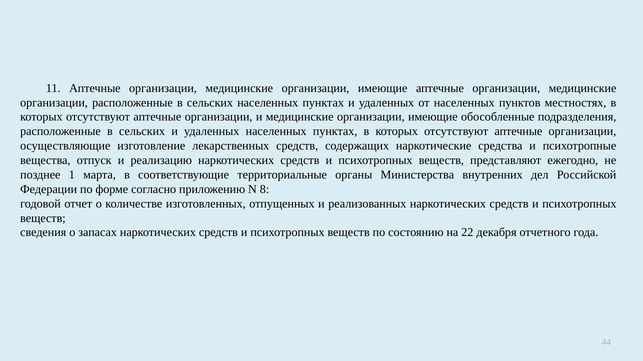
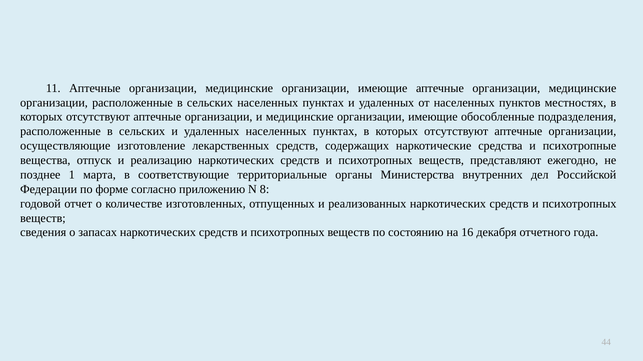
22: 22 -> 16 (467, 233)
